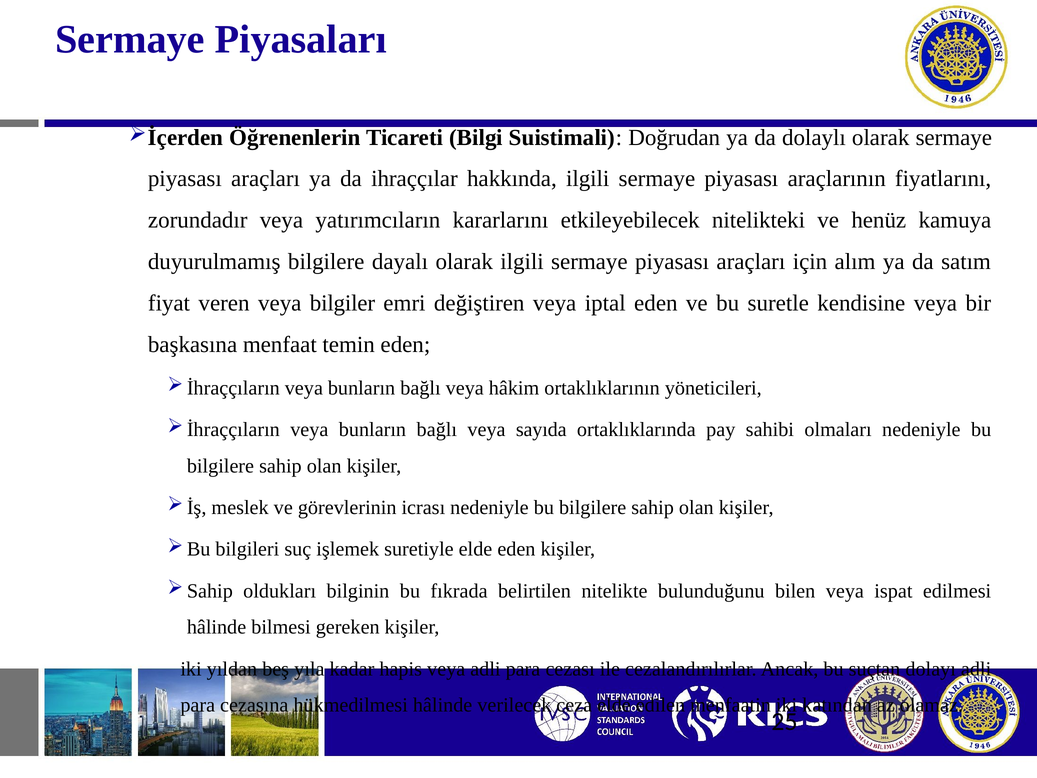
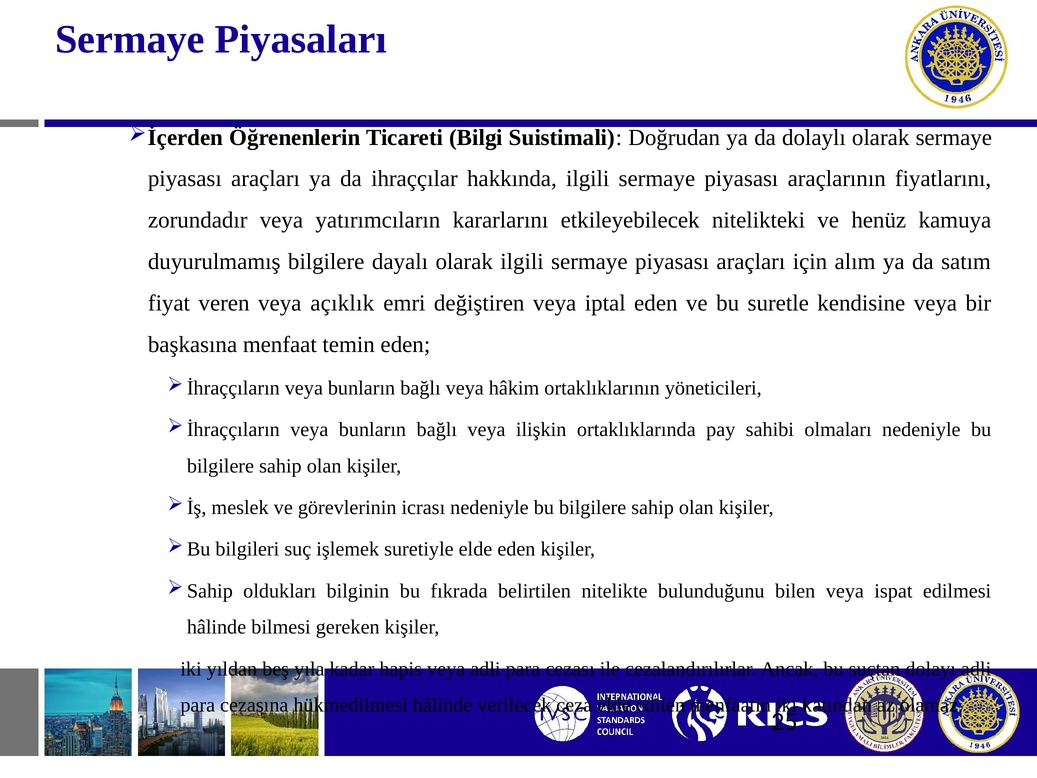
bilgiler: bilgiler -> açıklık (342, 303)
sayıda: sayıda -> ilişkin (541, 429)
